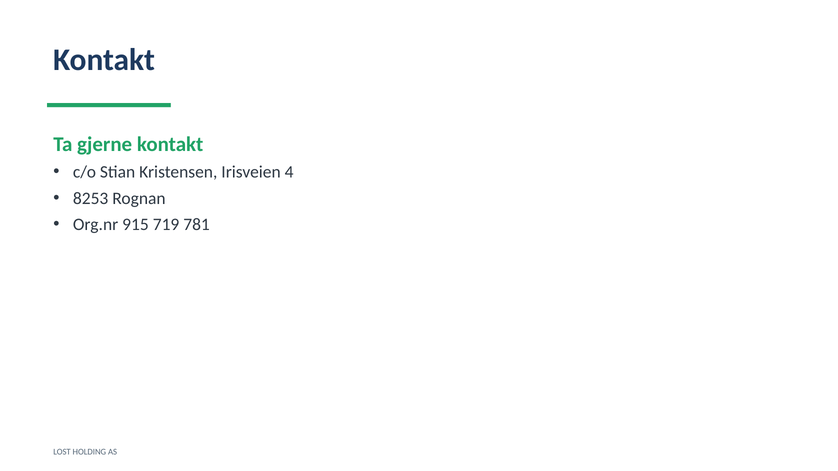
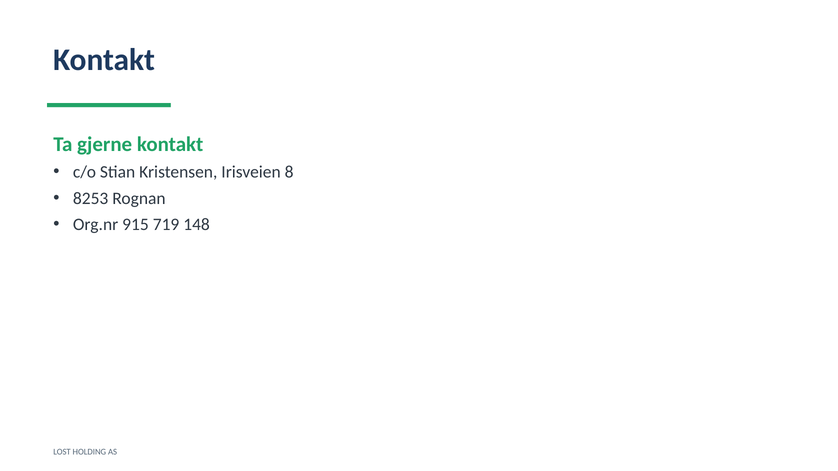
4: 4 -> 8 (289, 172)
781: 781 -> 148 (197, 225)
